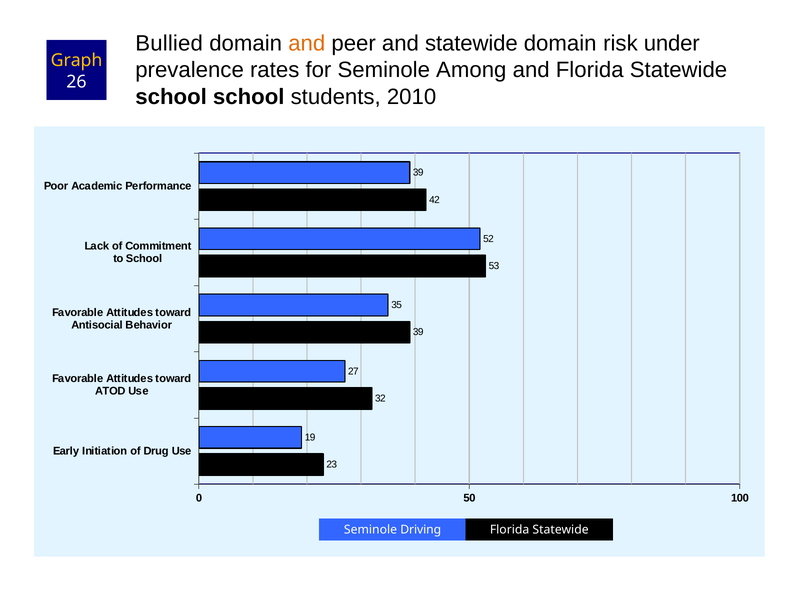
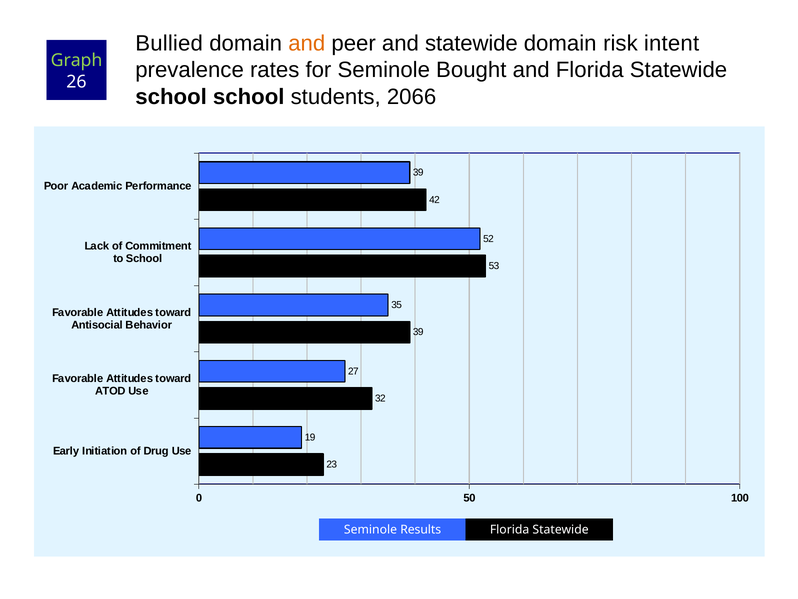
under: under -> intent (672, 43)
Graph colour: yellow -> light green (77, 60)
Among: Among -> Bought (471, 70)
2010: 2010 -> 2066 (412, 97)
Driving: Driving -> Results (421, 529)
